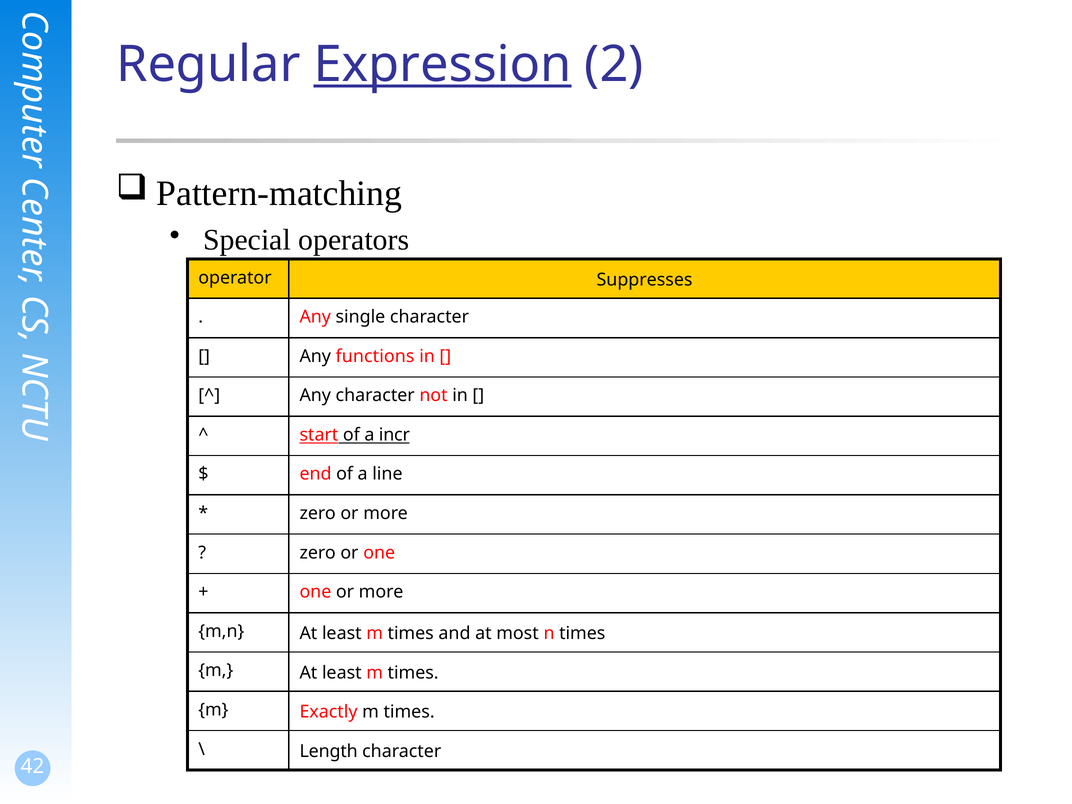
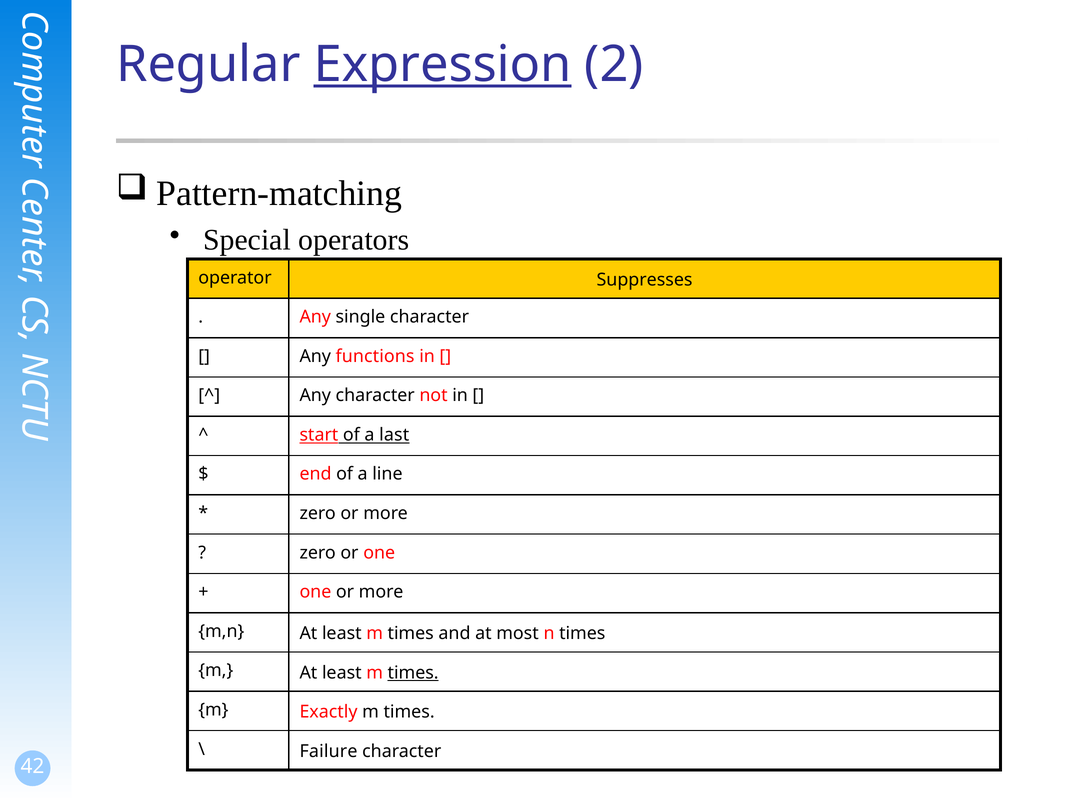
incr: incr -> last (394, 435)
times underline: none -> present (413, 673)
Length: Length -> Failure (328, 751)
